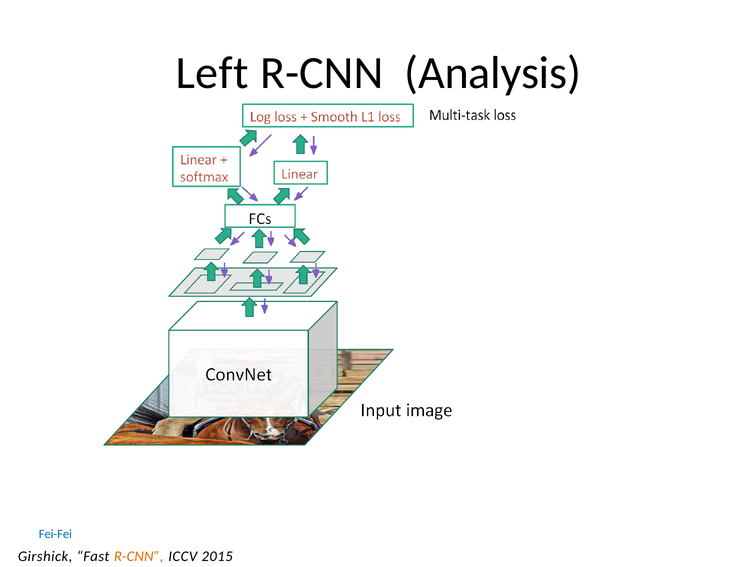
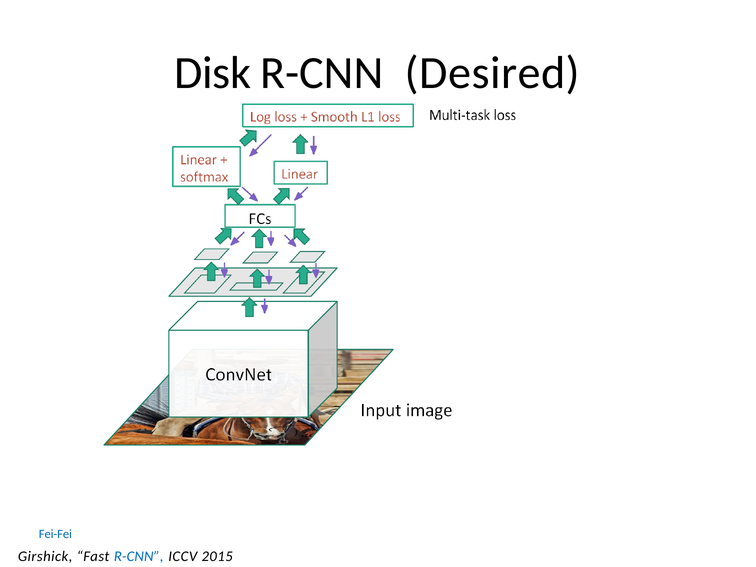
Left: Left -> Disk (213, 73)
Analysis: Analysis -> Desired (492, 73)
R-CNN colour: orange -> blue (139, 557)
